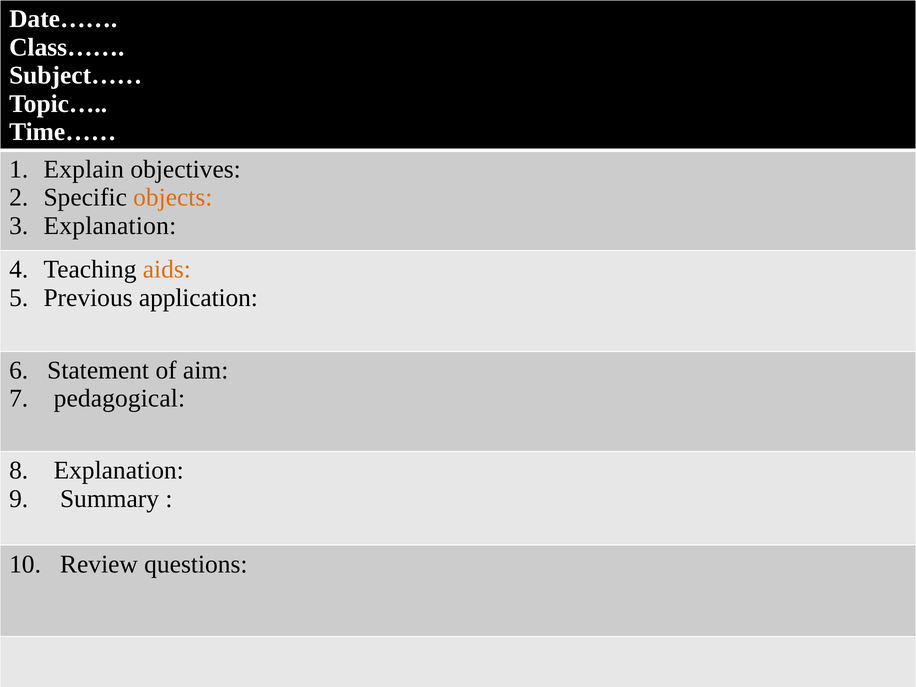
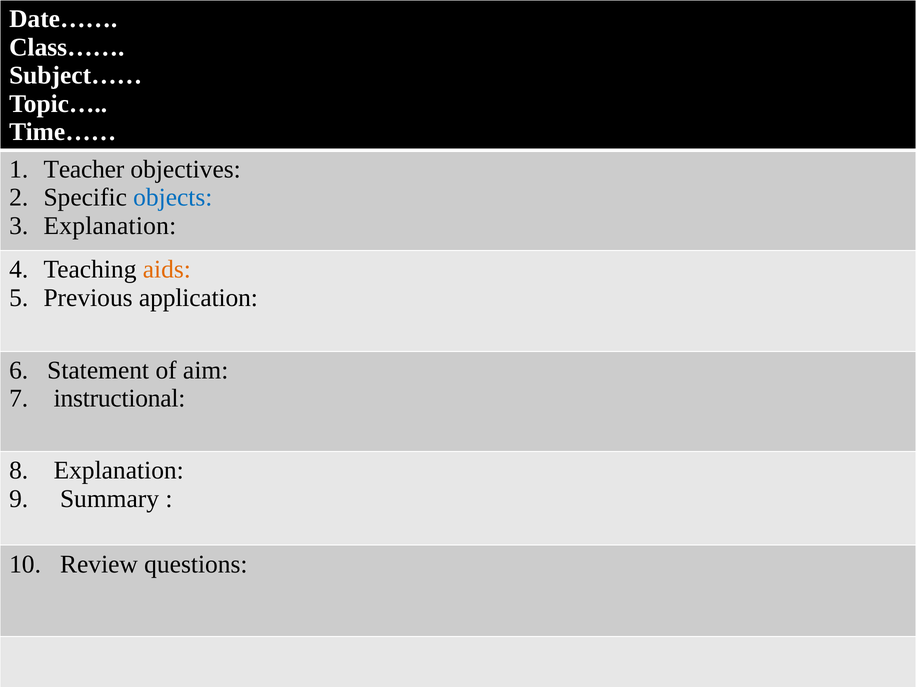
Explain: Explain -> Teacher (84, 169)
objects colour: orange -> blue (173, 198)
pedagogical: pedagogical -> instructional (120, 399)
